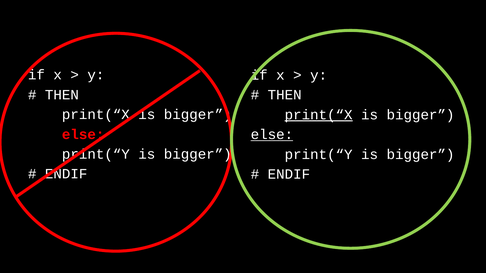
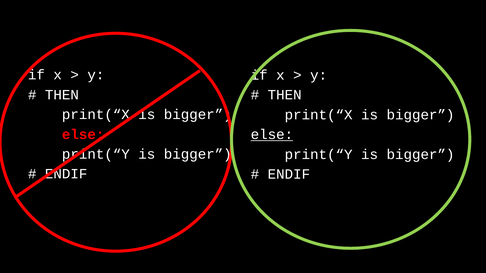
print(“X underline: present -> none (319, 115)
